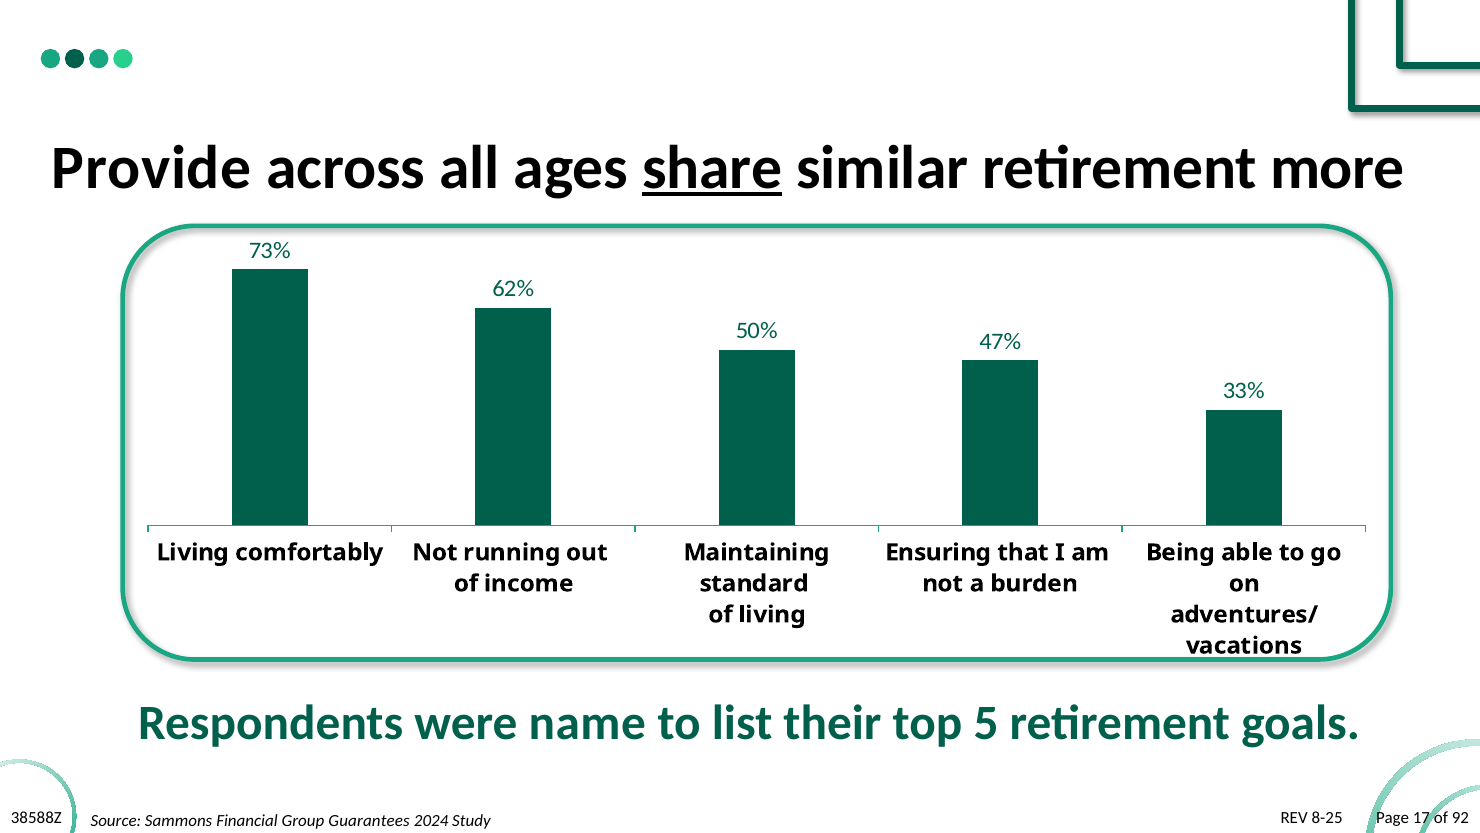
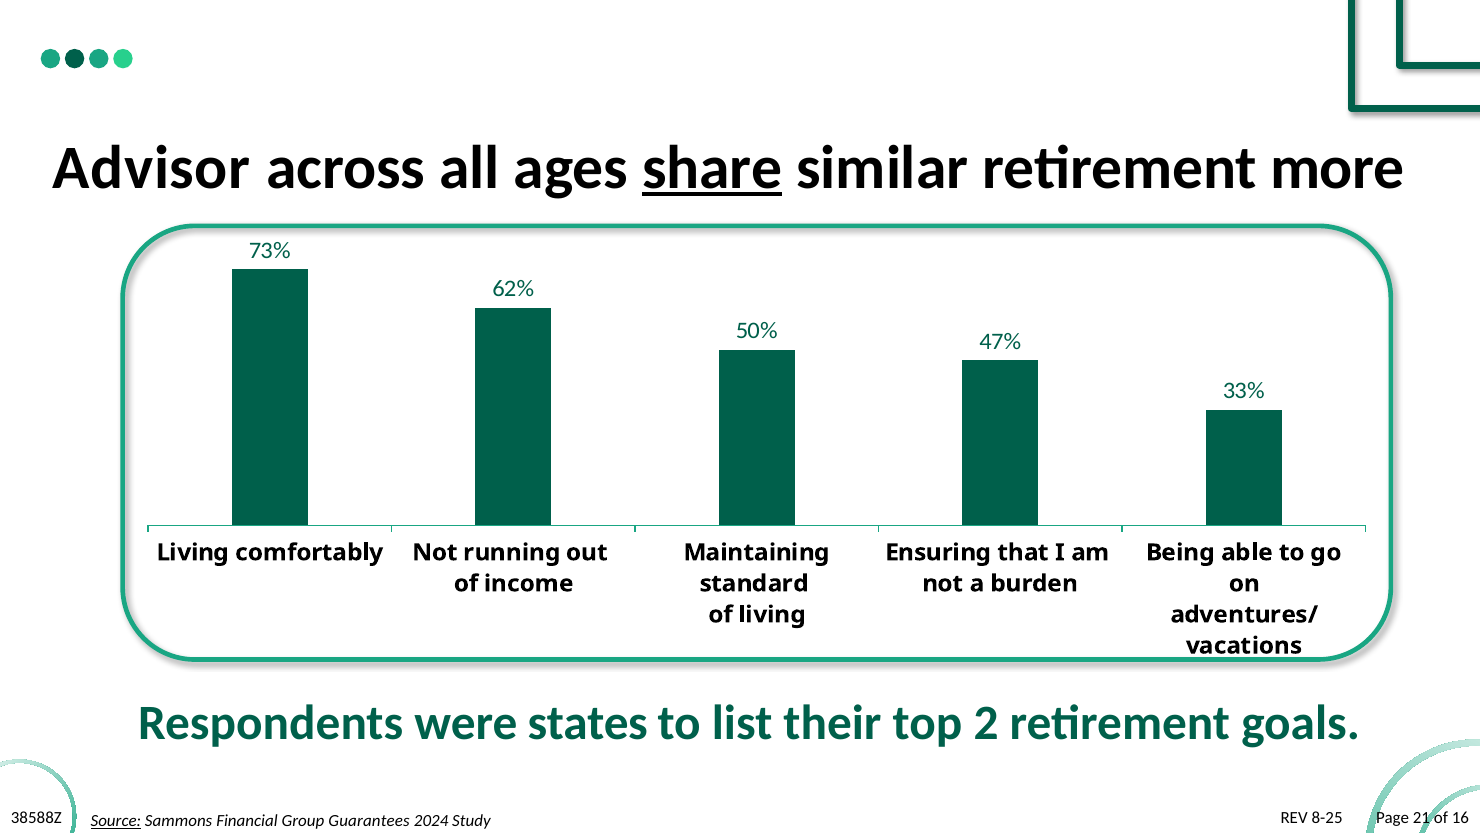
Provide: Provide -> Advisor (152, 168)
name: name -> states (588, 723)
5: 5 -> 2 (986, 723)
Source underline: none -> present (116, 820)
17: 17 -> 21 (1421, 818)
92: 92 -> 16 (1460, 818)
